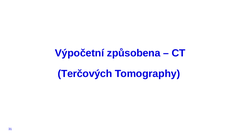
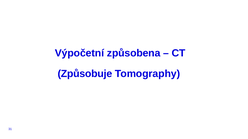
Terčových: Terčových -> Způsobuje (85, 74)
